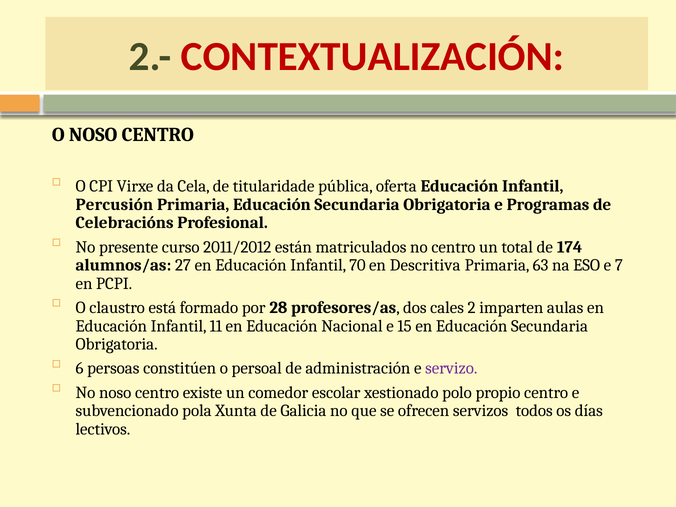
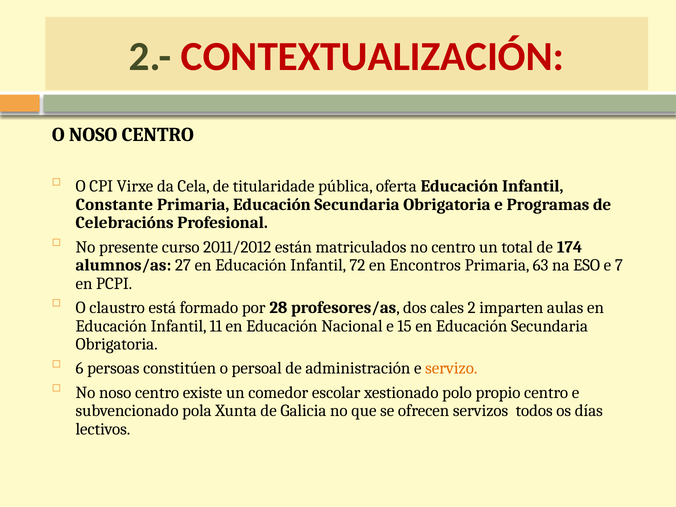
Percusión: Percusión -> Constante (114, 205)
70: 70 -> 72 (357, 265)
Descritiva: Descritiva -> Encontros (425, 265)
servizo colour: purple -> orange (451, 368)
